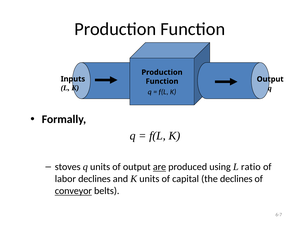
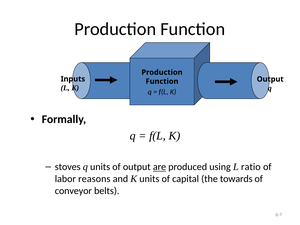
labor declines: declines -> reasons (94, 179)
the declines: declines -> towards (236, 179)
conveyor underline: present -> none (73, 191)
